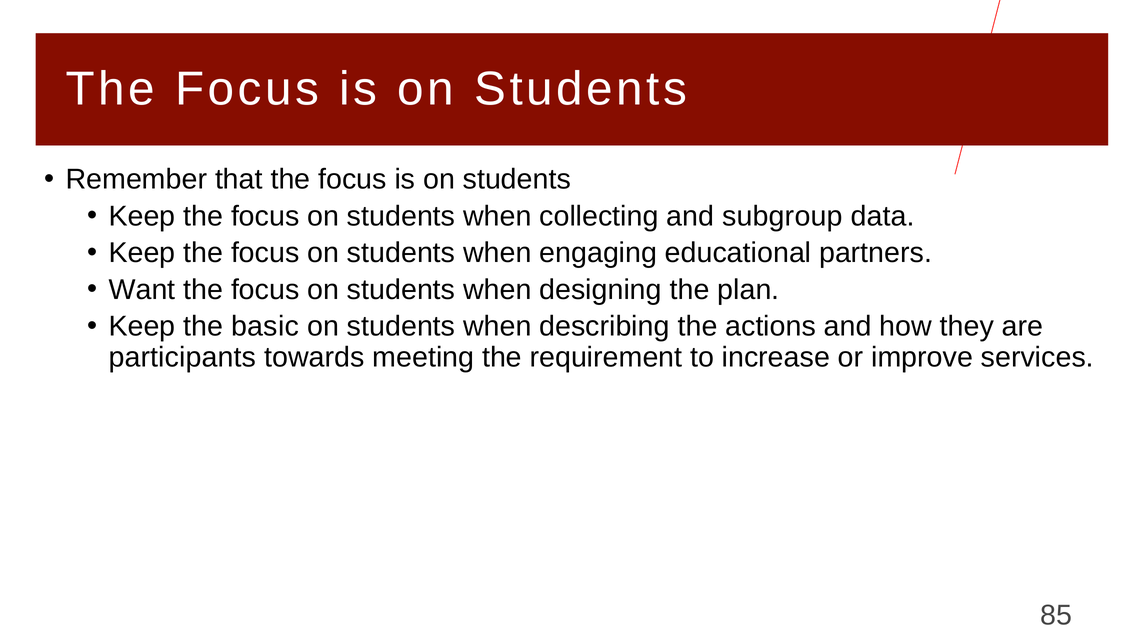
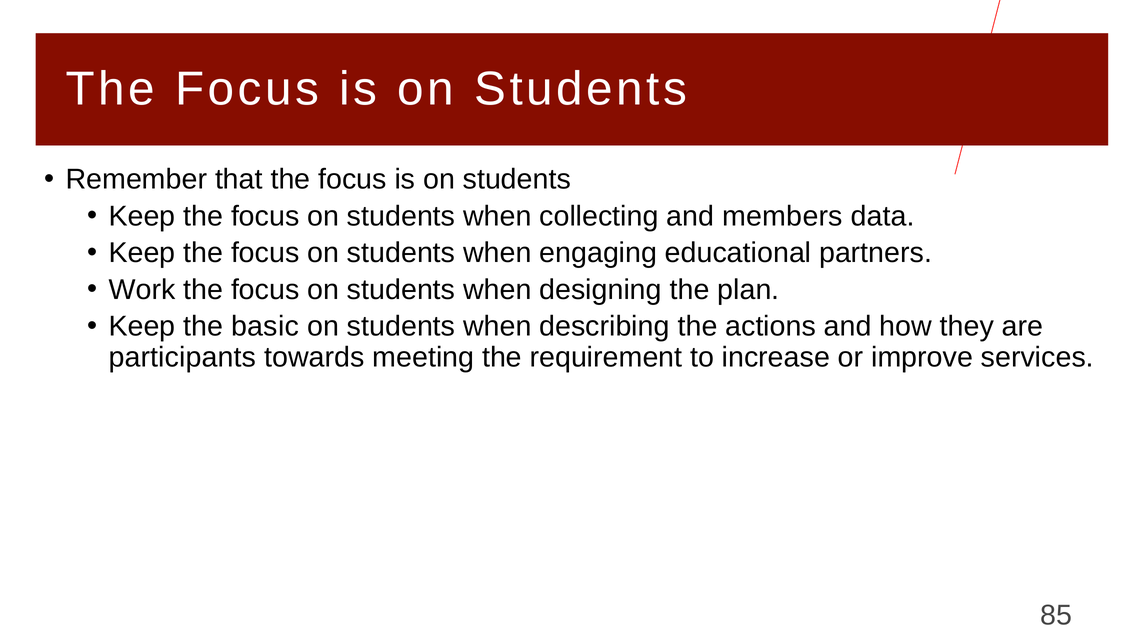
subgroup: subgroup -> members (782, 216)
Want: Want -> Work (142, 290)
